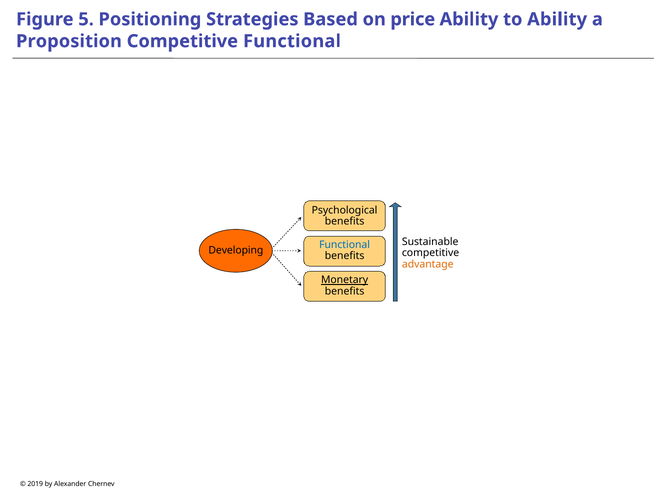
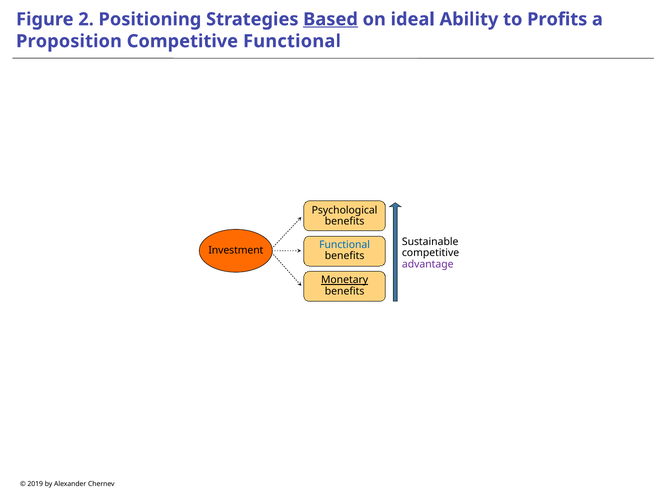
5: 5 -> 2 (86, 19)
Based underline: none -> present (331, 19)
price: price -> ideal (413, 19)
to Ability: Ability -> Profits (557, 19)
Developing: Developing -> Investment (236, 250)
advantage colour: orange -> purple (428, 264)
